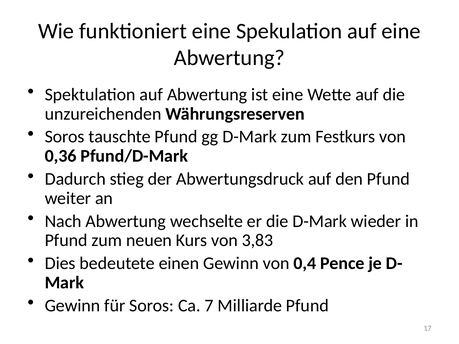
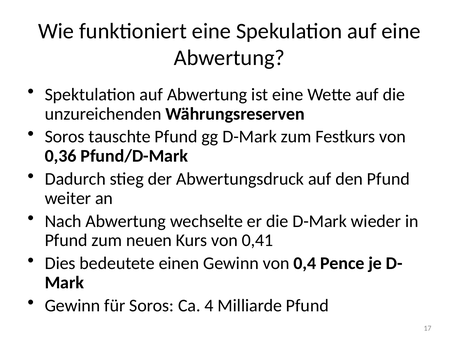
3,83: 3,83 -> 0,41 (258, 241)
7: 7 -> 4 (209, 306)
